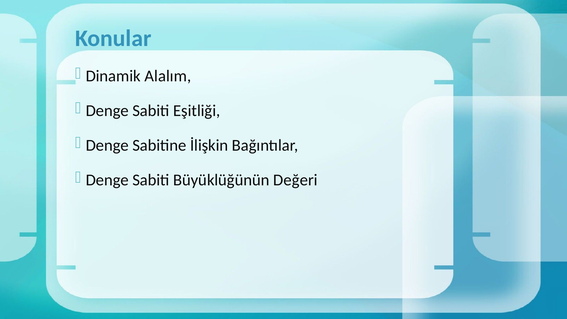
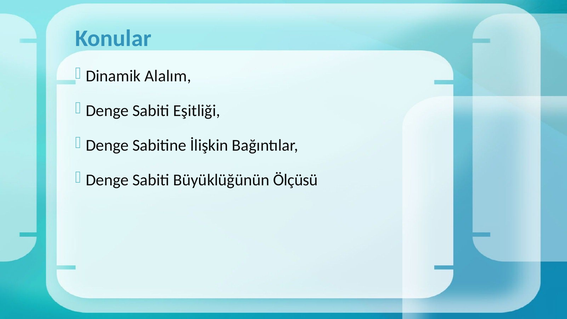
Değeri: Değeri -> Ölçüsü (296, 180)
